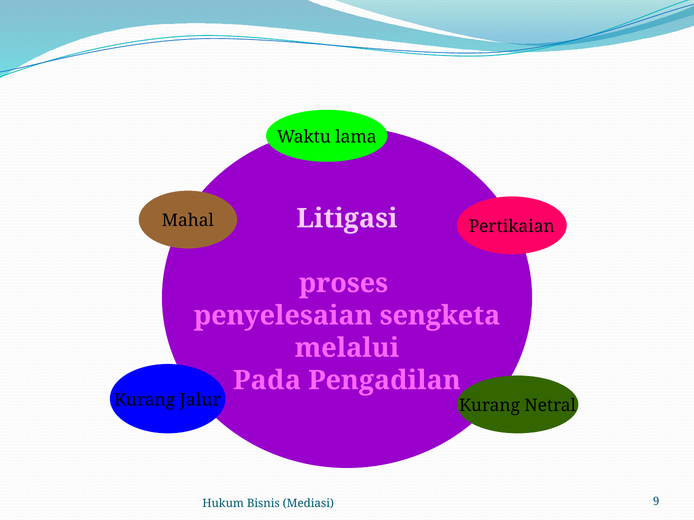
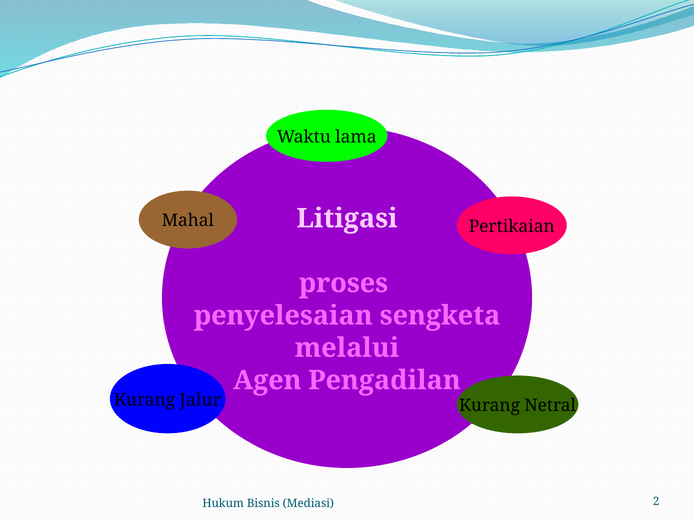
Pada: Pada -> Agen (267, 381)
9: 9 -> 2 (656, 502)
